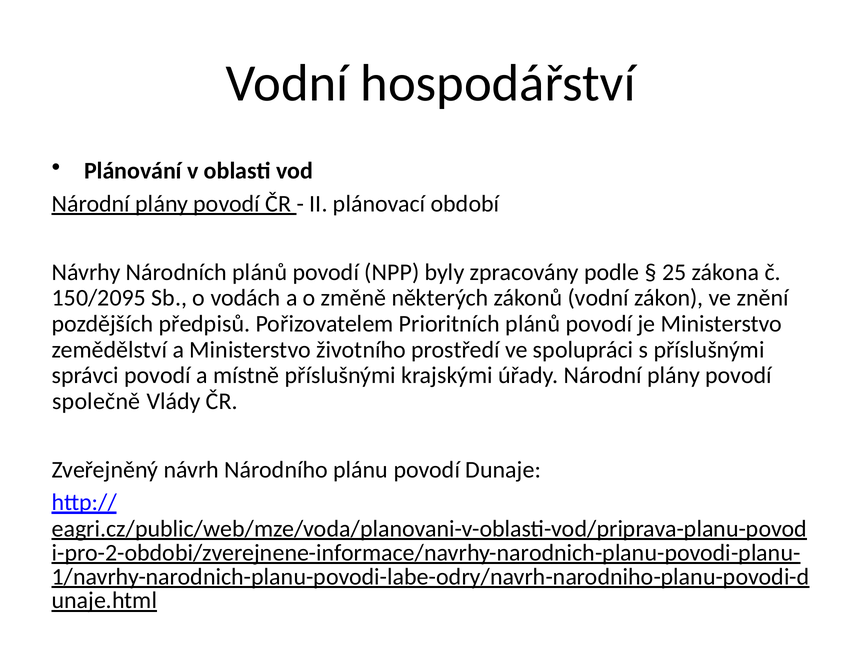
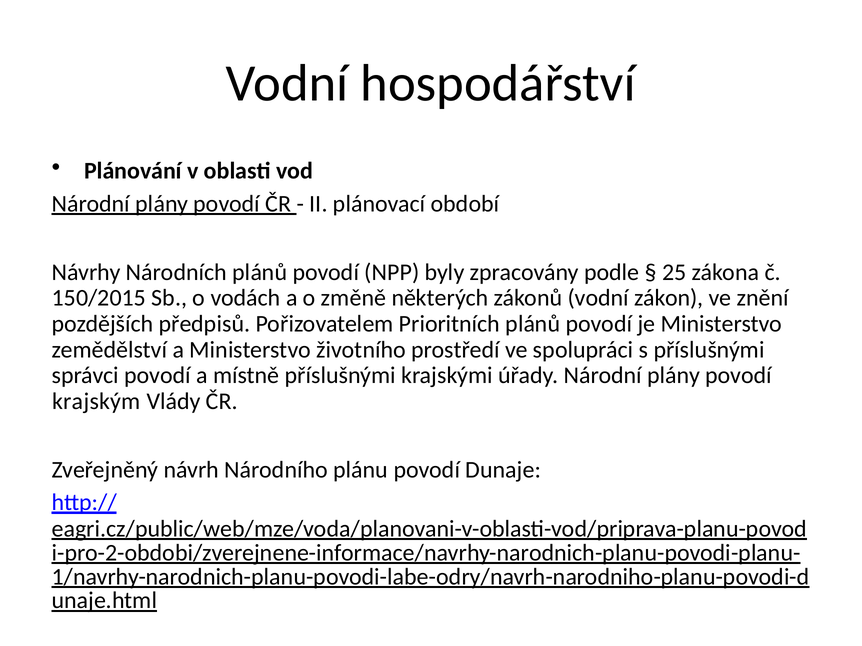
150/2095: 150/2095 -> 150/2015 (99, 298)
společně: společně -> krajským (96, 402)
